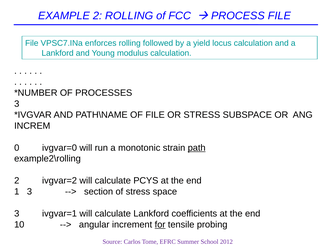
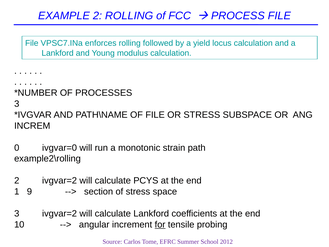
path underline: present -> none (197, 148)
1 3: 3 -> 9 (29, 191)
3 ivgvar=1: ivgvar=1 -> ivgvar=2 (60, 213)
